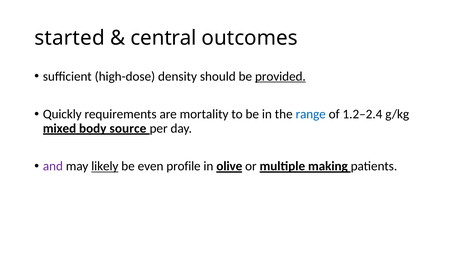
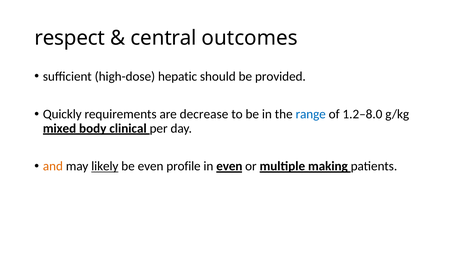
started: started -> respect (70, 38)
density: density -> hepatic (178, 76)
provided underline: present -> none (280, 76)
mortality: mortality -> decrease (204, 114)
1.2–2.4: 1.2–2.4 -> 1.2–8.0 (362, 114)
source: source -> clinical (128, 128)
and colour: purple -> orange (53, 166)
in olive: olive -> even (229, 166)
